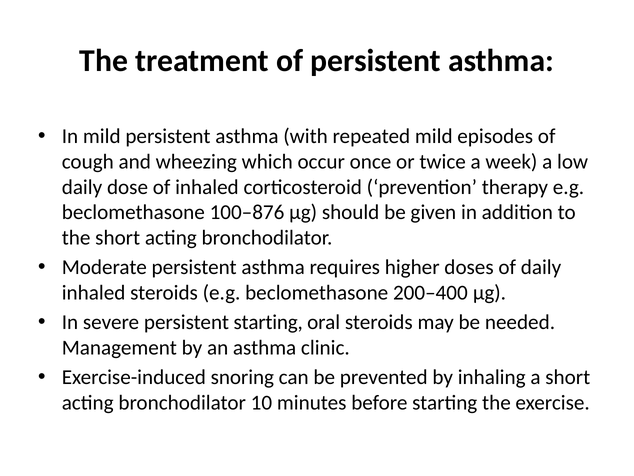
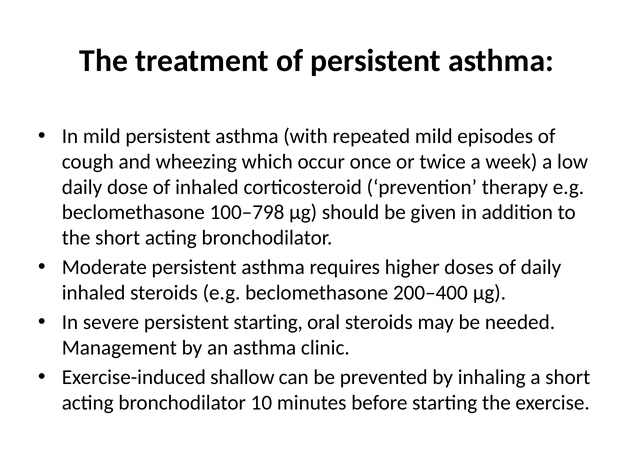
100–876: 100–876 -> 100–798 (247, 212)
snoring: snoring -> shallow (242, 377)
